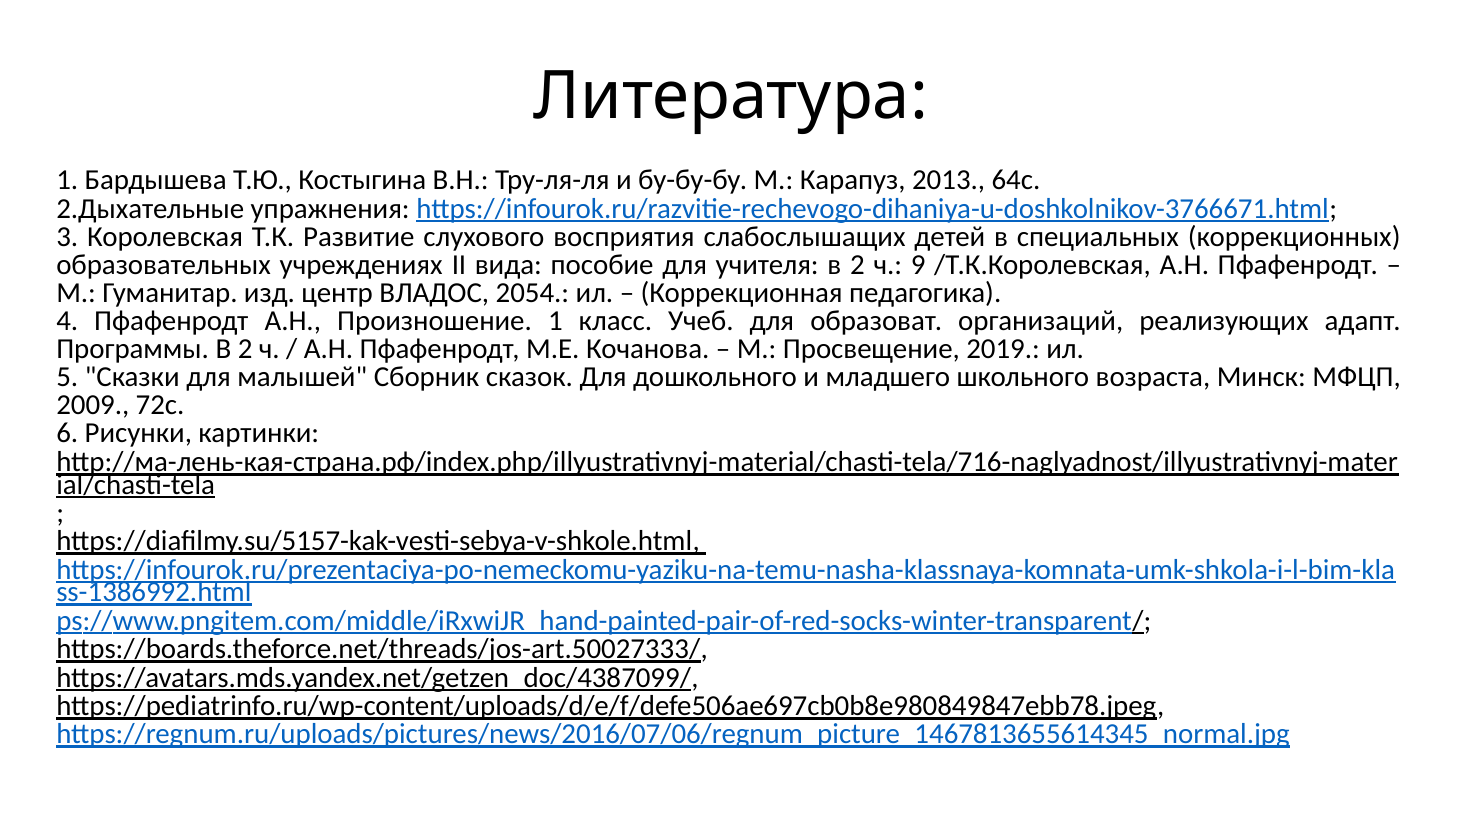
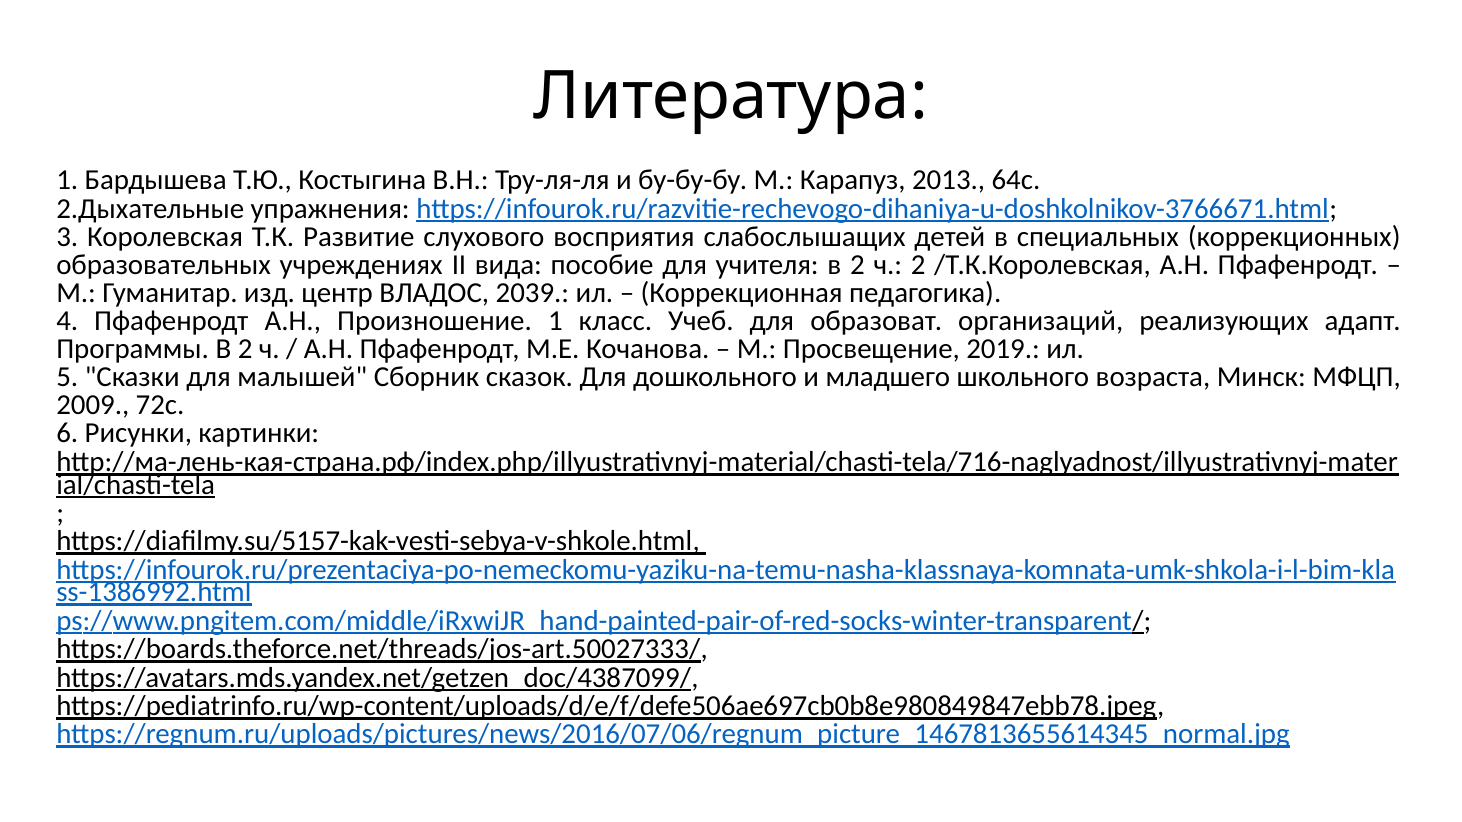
ч 9: 9 -> 2 (918, 265)
2054: 2054 -> 2039 (532, 293)
